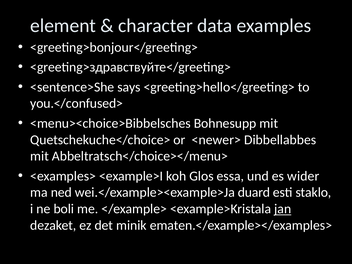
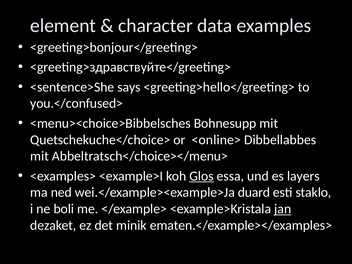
<newer>: <newer> -> <online> (216, 140)
Glos underline: none -> present (201, 176)
wider: wider -> layers (303, 176)
